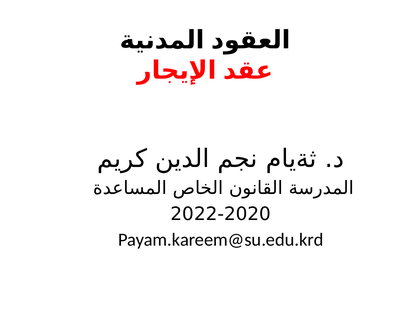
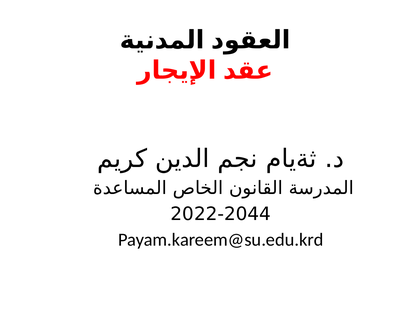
2022-2020: 2022-2020 -> 2022-2044 (221, 214)
